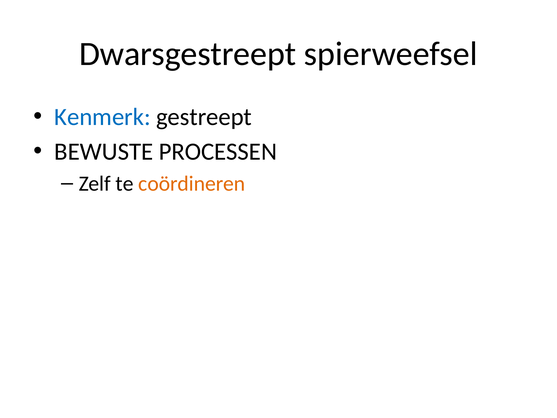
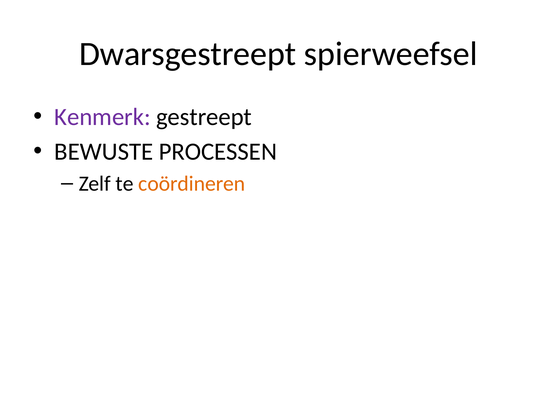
Kenmerk colour: blue -> purple (102, 117)
